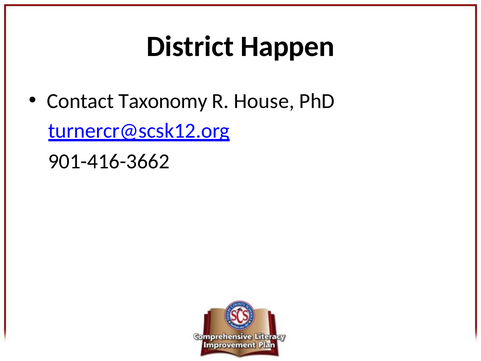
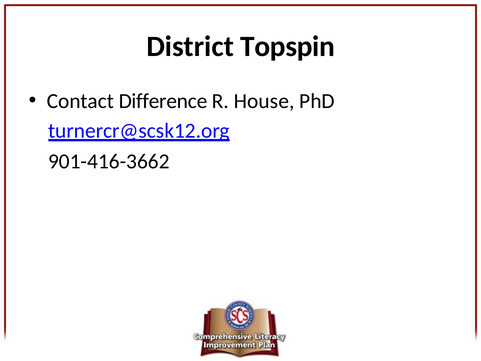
Happen: Happen -> Topspin (288, 47)
Taxonomy: Taxonomy -> Difference (163, 101)
